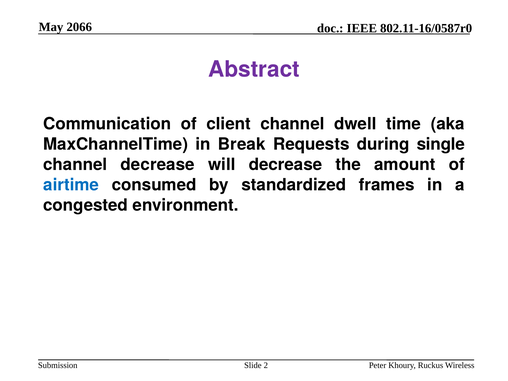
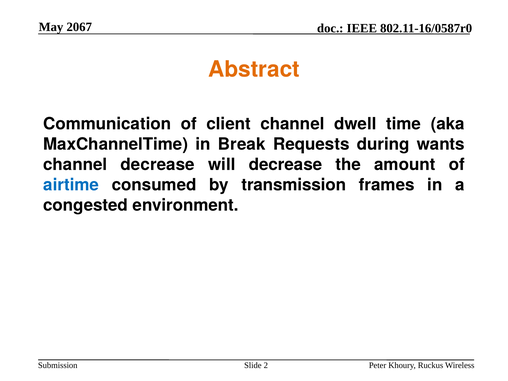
2066: 2066 -> 2067 (79, 27)
Abstract colour: purple -> orange (254, 69)
single: single -> wants (441, 144)
standardized: standardized -> transmission (294, 185)
